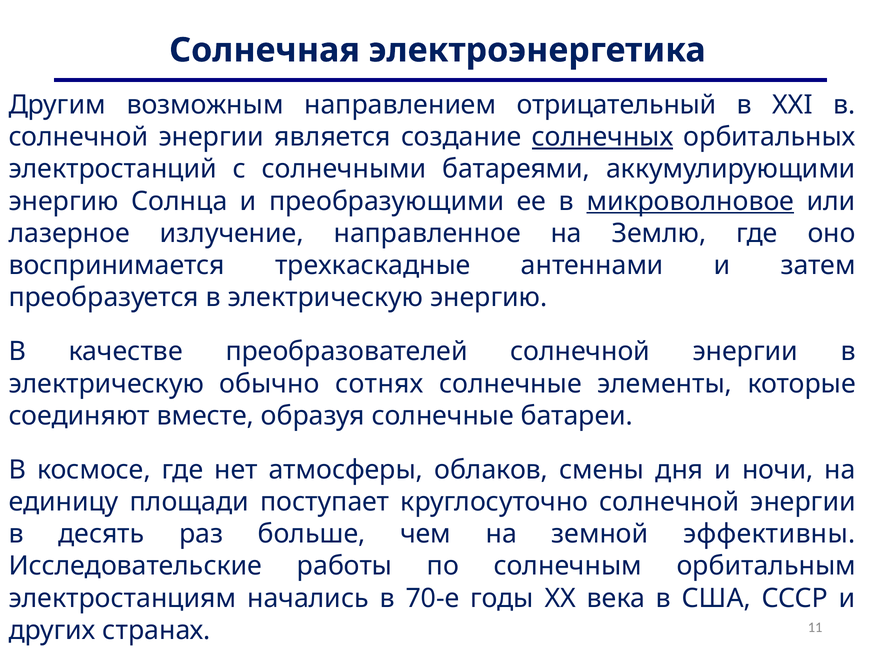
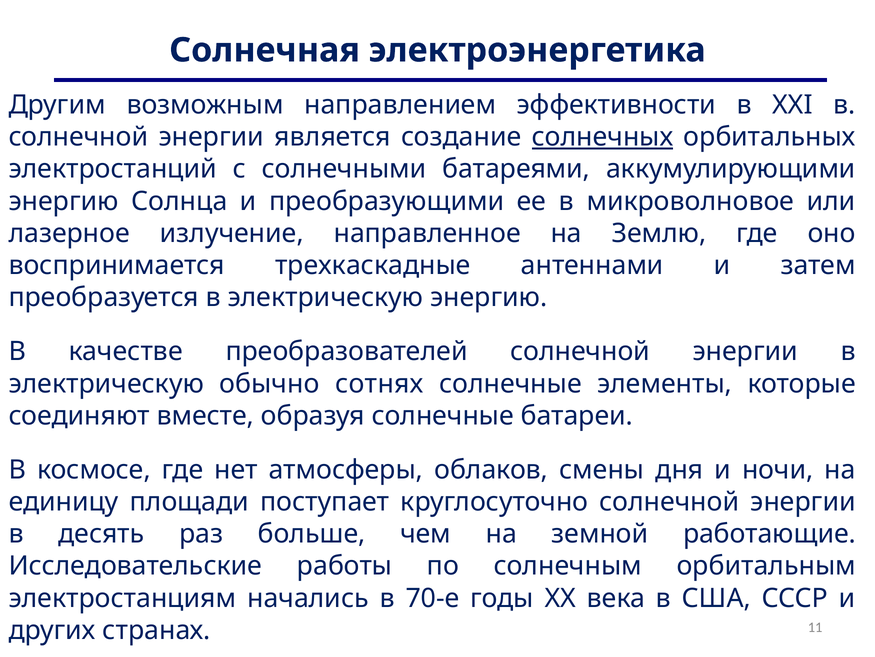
отрицательный: отрицательный -> эффективности (616, 105)
микроволновое underline: present -> none (690, 201)
эффективны: эффективны -> работающие (769, 533)
